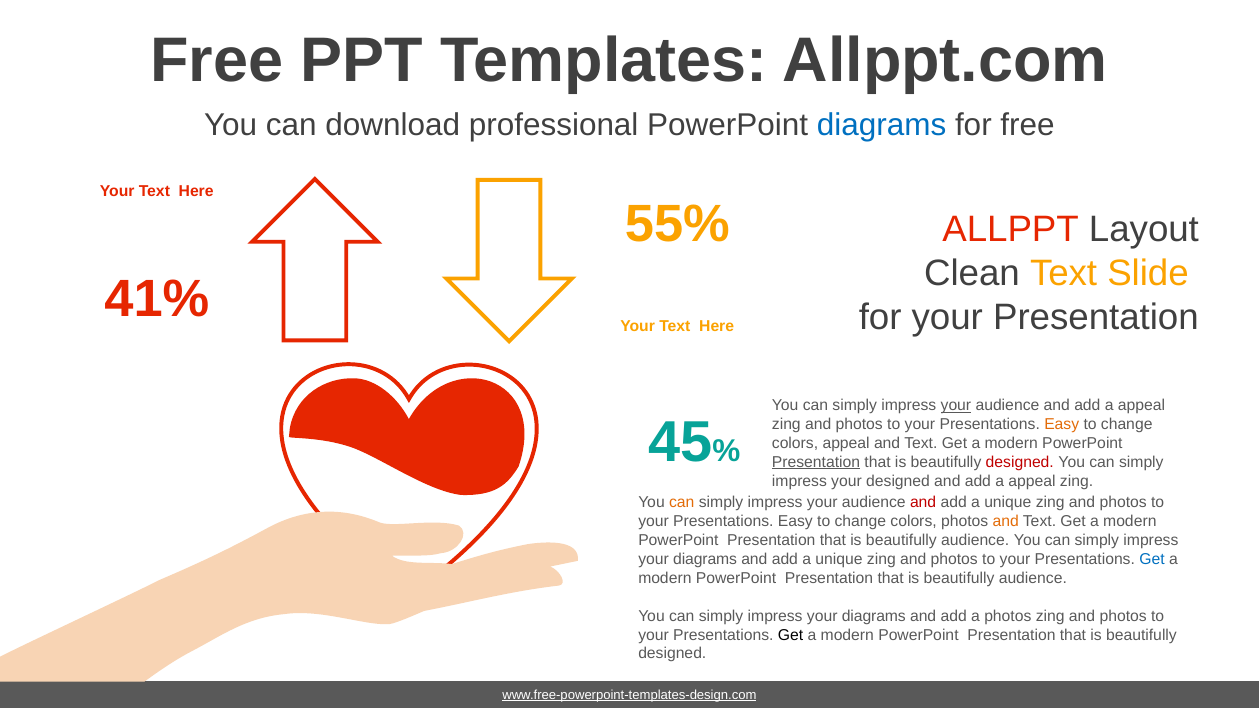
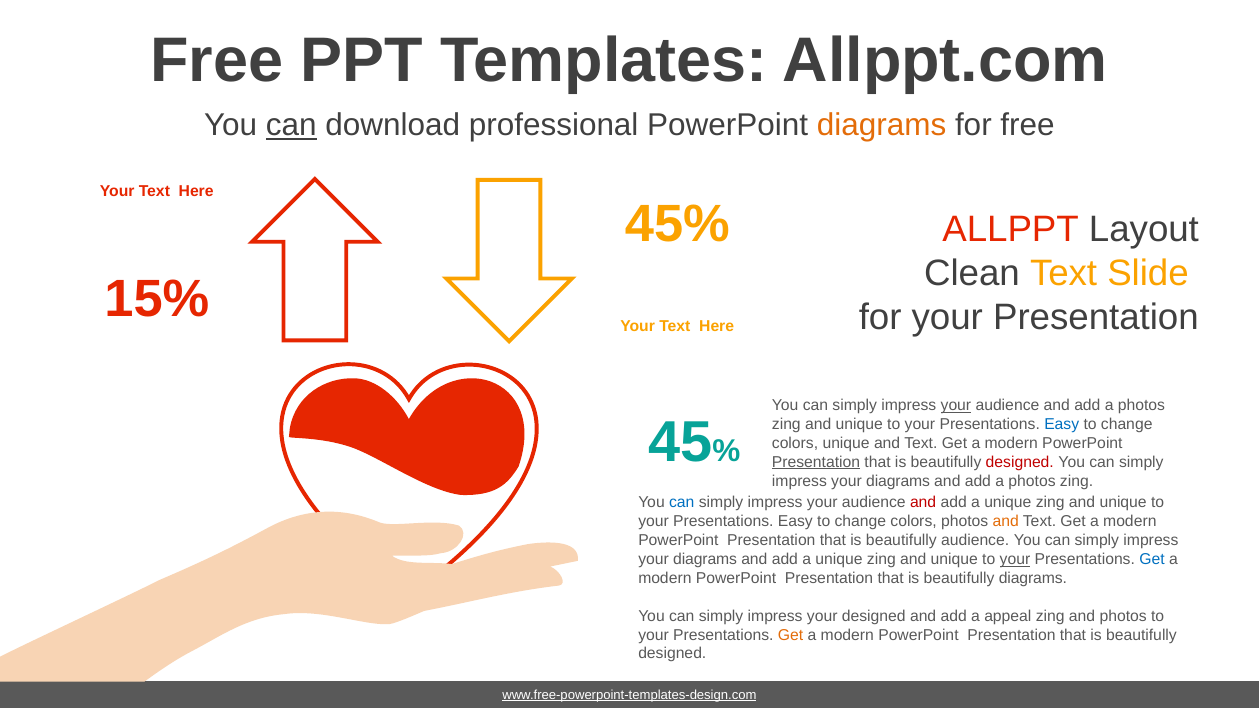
can underline: none -> present (291, 125)
diagrams colour: blue -> orange (882, 125)
55%: 55% -> 45% (677, 224)
41%: 41% -> 15% (157, 300)
appeal: appeal -> photos (1142, 405)
photos: photos -> unique (859, 424)
Easy colour: orange -> blue (1062, 424)
colors appeal: appeal -> unique (846, 443)
designed: designed -> diagrams (898, 481)
appeal: appeal -> photos (1032, 481)
can colour: orange -> blue (682, 503)
photos: photos -> unique (1123, 503)
photos: photos -> unique (954, 560)
your underline: none -> present (1015, 560)
audience: audience -> diagrams (1033, 578)
diagrams: diagrams -> designed (874, 616)
a photos: photos -> appeal (1008, 616)
Get colour: black -> orange (791, 635)
